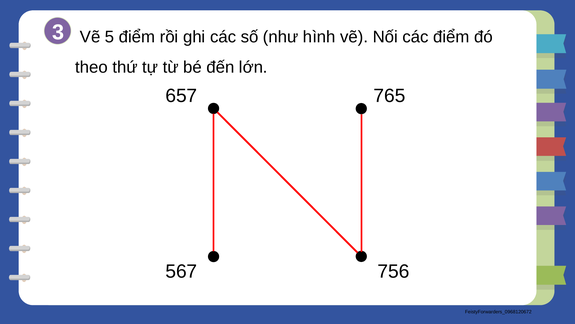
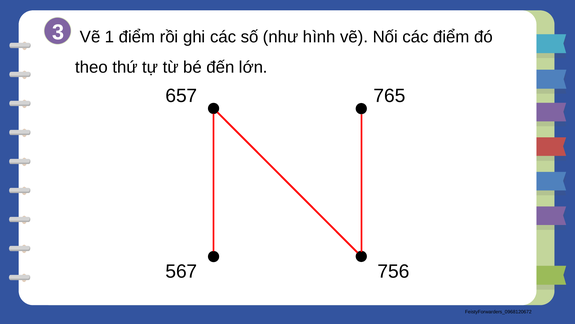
5: 5 -> 1 (110, 37)
